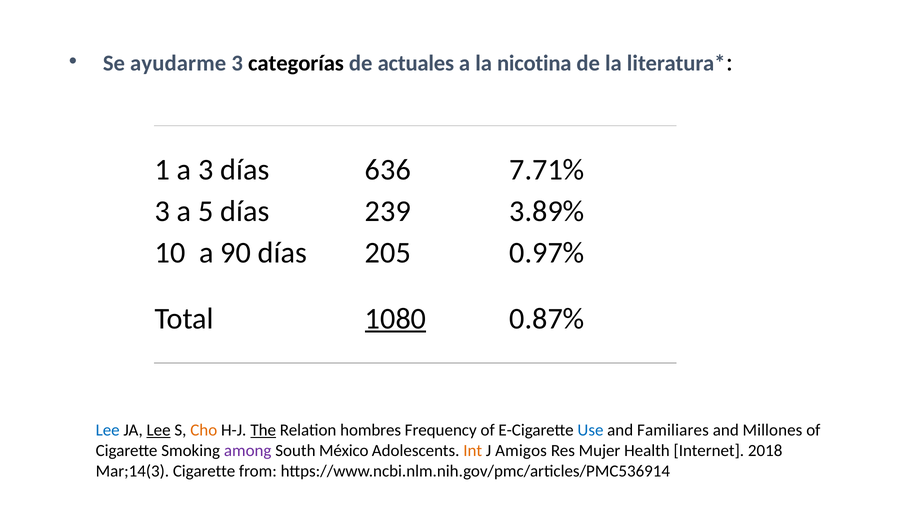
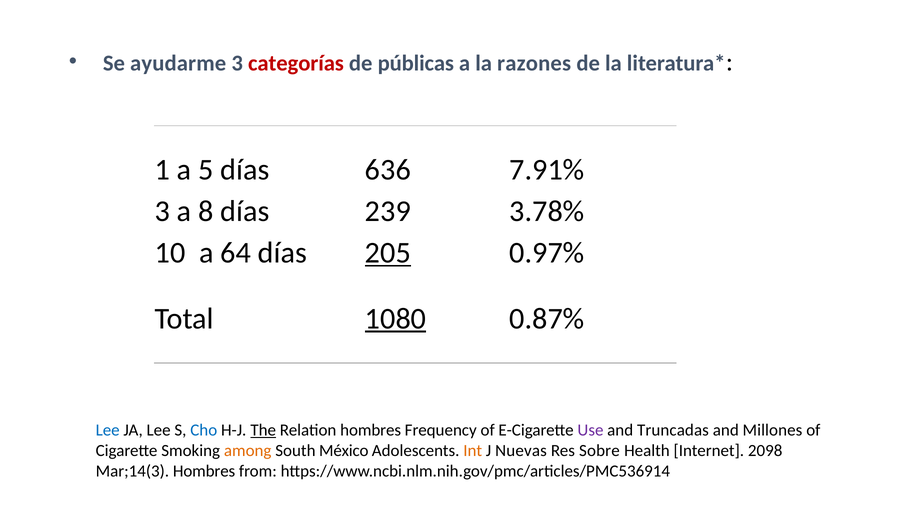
categorías colour: black -> red (296, 63)
actuales: actuales -> públicas (416, 63)
nicotina: nicotina -> razones (534, 63)
a 3: 3 -> 5 (206, 170)
7.71%: 7.71% -> 7.91% (547, 170)
5: 5 -> 8 (206, 211)
3.89%: 3.89% -> 3.78% (547, 211)
90: 90 -> 64 (236, 253)
205 underline: none -> present (388, 253)
Lee underline: present -> none (159, 430)
Cho colour: orange -> blue (204, 430)
Use colour: blue -> purple (590, 430)
Familiares: Familiares -> Truncadas (673, 430)
among colour: purple -> orange (248, 450)
Amigos: Amigos -> Nuevas (521, 450)
Mujer: Mujer -> Sobre (599, 450)
2018: 2018 -> 2098 (765, 450)
Mar;14(3 Cigarette: Cigarette -> Hombres (204, 471)
